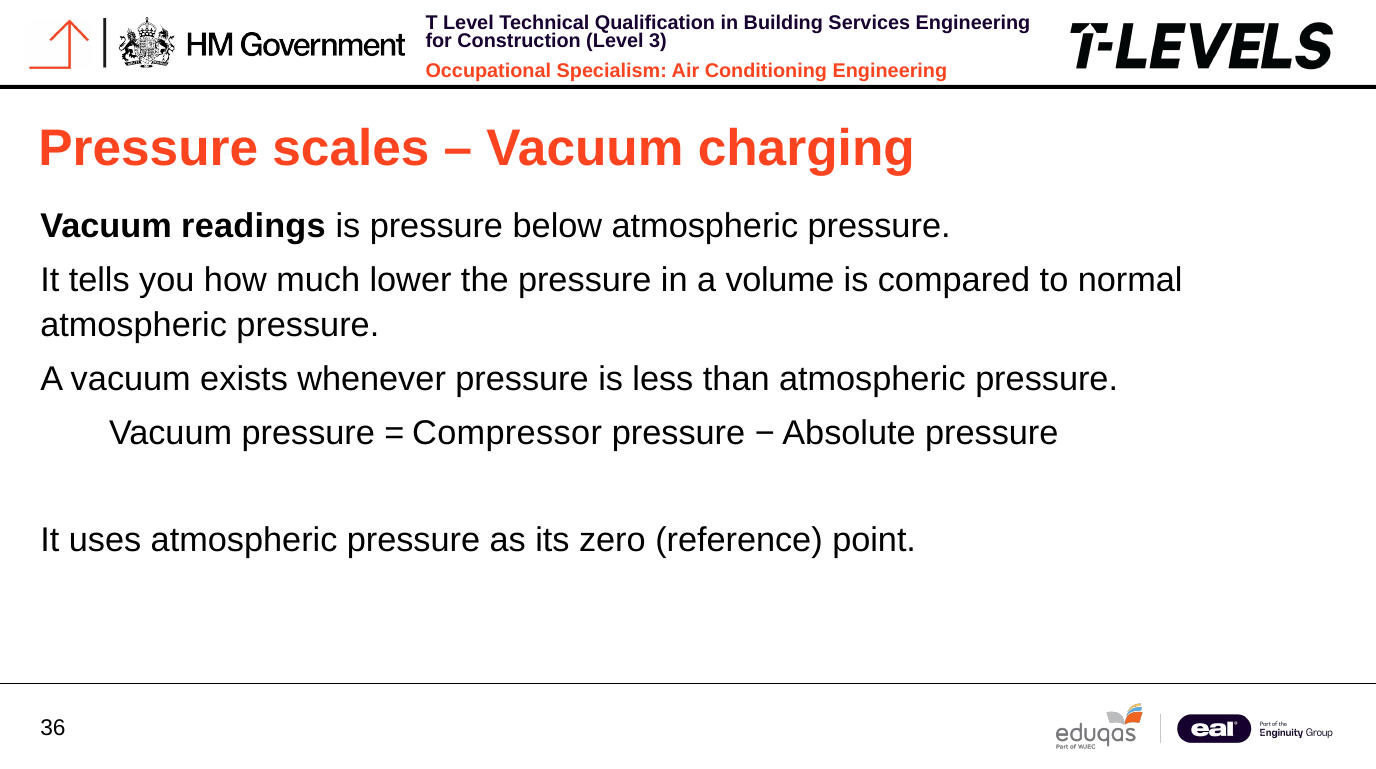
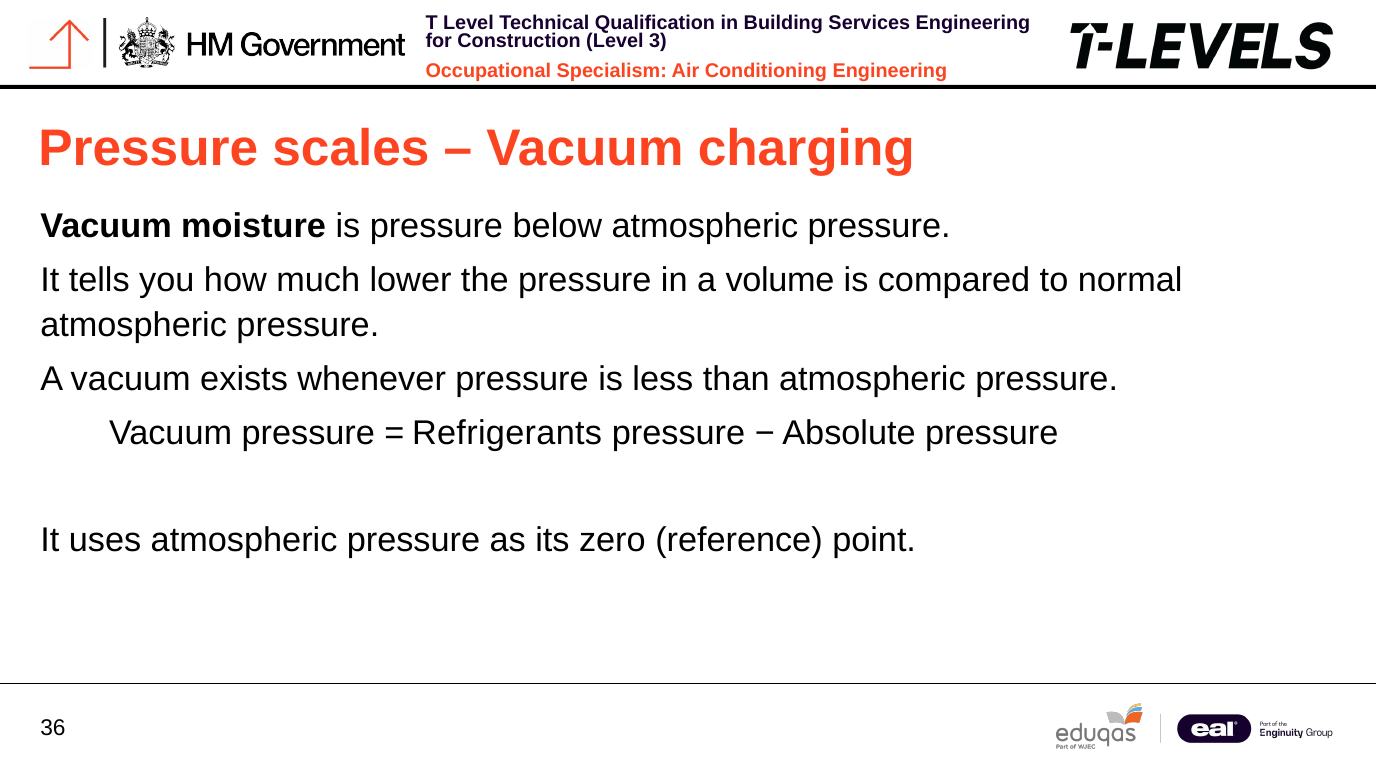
readings: readings -> moisture (254, 226)
Compressor: Compressor -> Refrigerants (507, 433)
